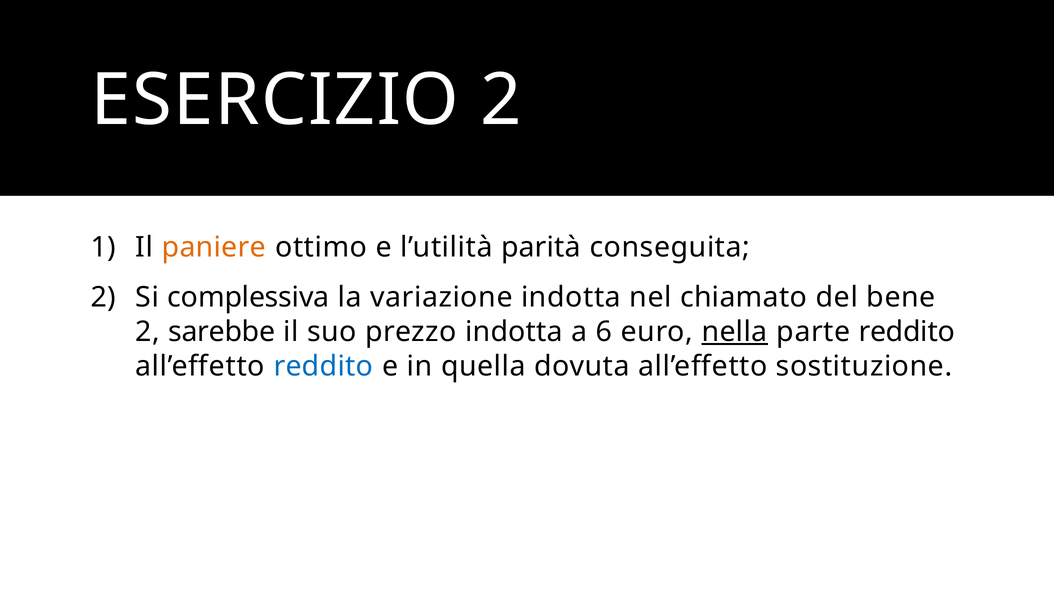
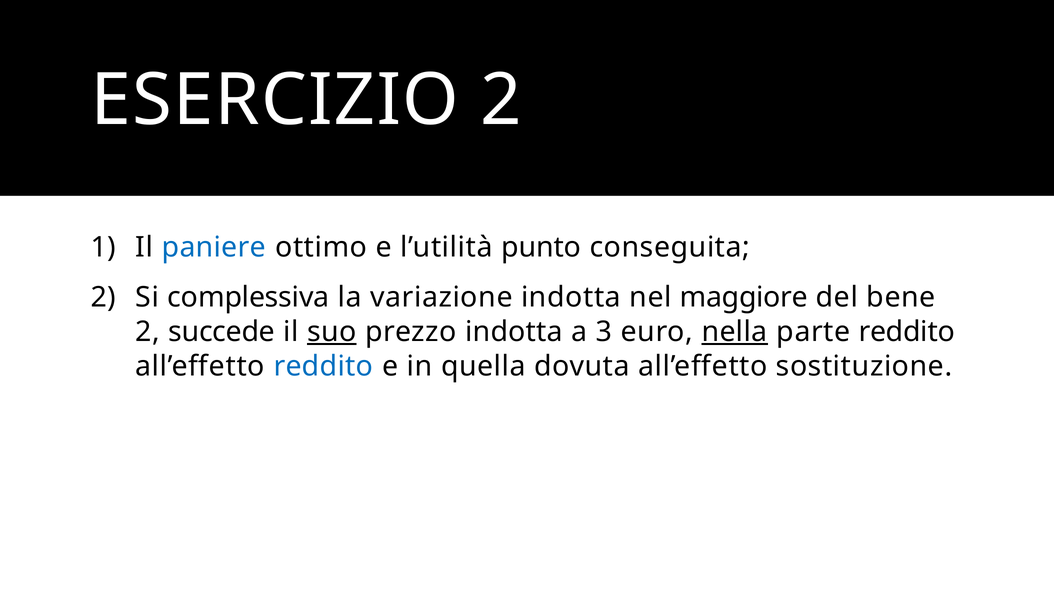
paniere colour: orange -> blue (214, 247)
parità: parità -> punto (541, 247)
chiamato: chiamato -> maggiore (744, 297)
sarebbe: sarebbe -> succede (222, 332)
suo underline: none -> present (332, 332)
6: 6 -> 3 (604, 332)
